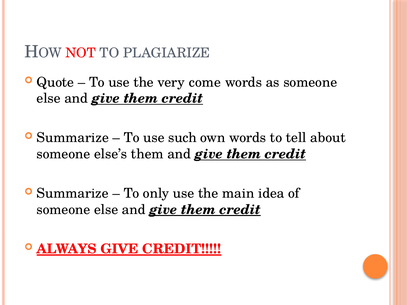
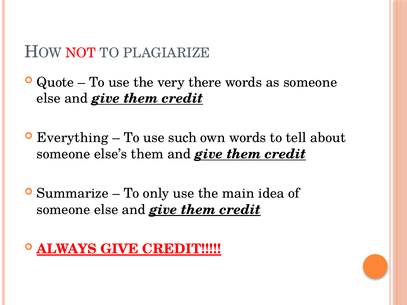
come: come -> there (205, 82)
Summarize: Summarize -> Everything (73, 138)
